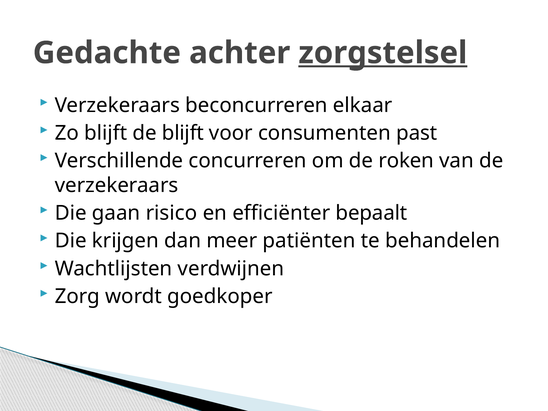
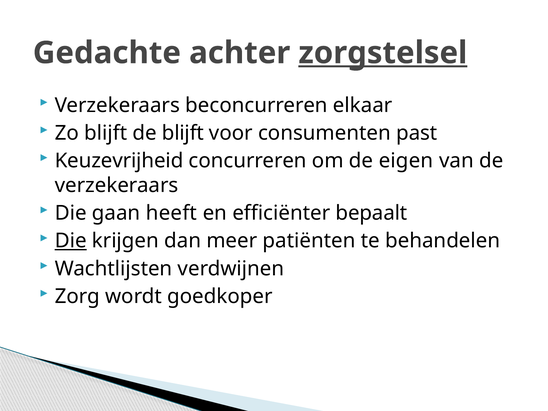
Verschillende: Verschillende -> Keuzevrijheid (119, 161)
roken: roken -> eigen (406, 161)
risico: risico -> heeft (171, 213)
Die underline: none -> present (71, 241)
